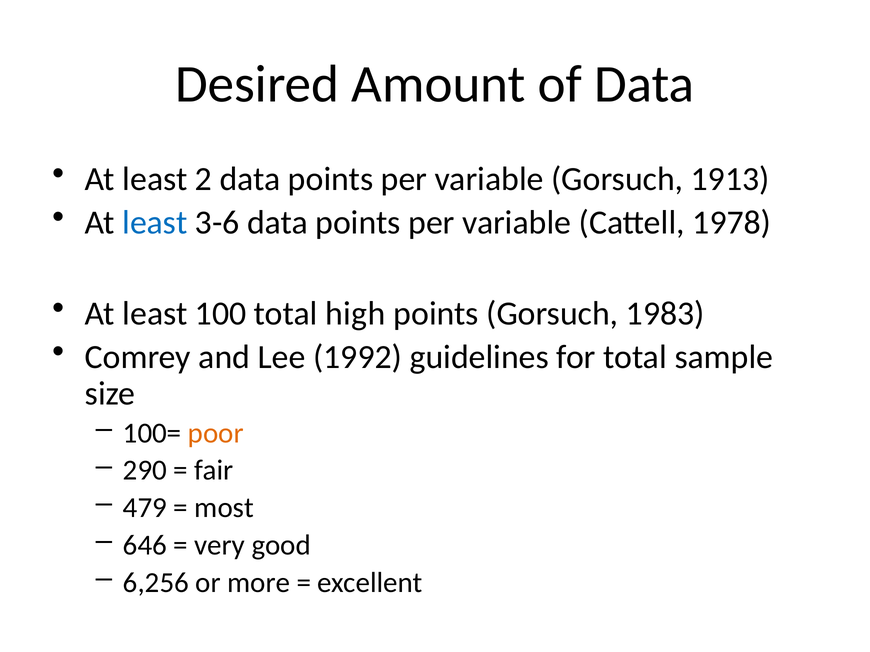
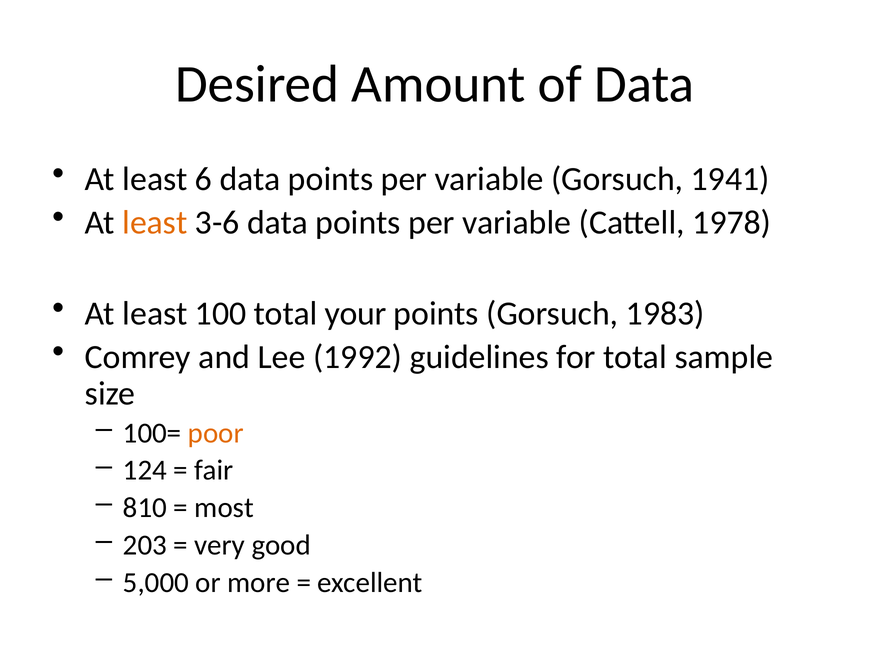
2: 2 -> 6 (203, 179)
1913: 1913 -> 1941 (730, 179)
least colour: blue -> orange (155, 223)
high: high -> your (356, 314)
290: 290 -> 124 (145, 471)
479: 479 -> 810 (145, 508)
646: 646 -> 203 (145, 546)
6,256: 6,256 -> 5,000 (156, 583)
